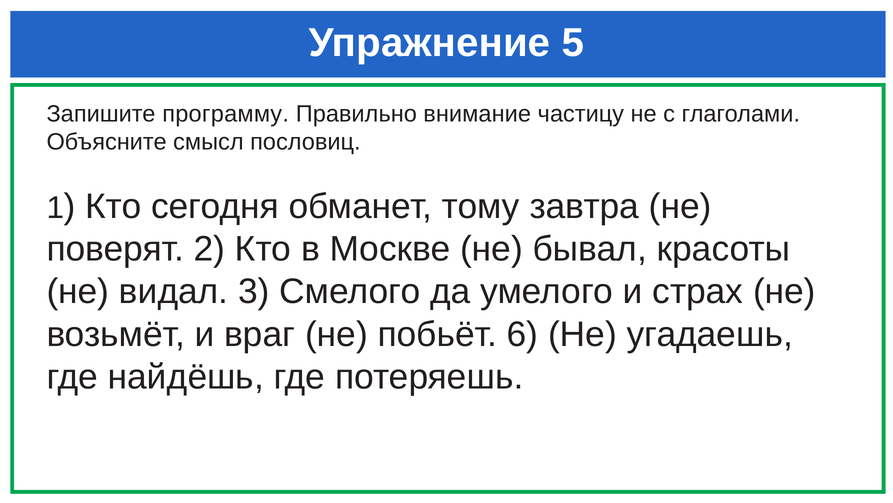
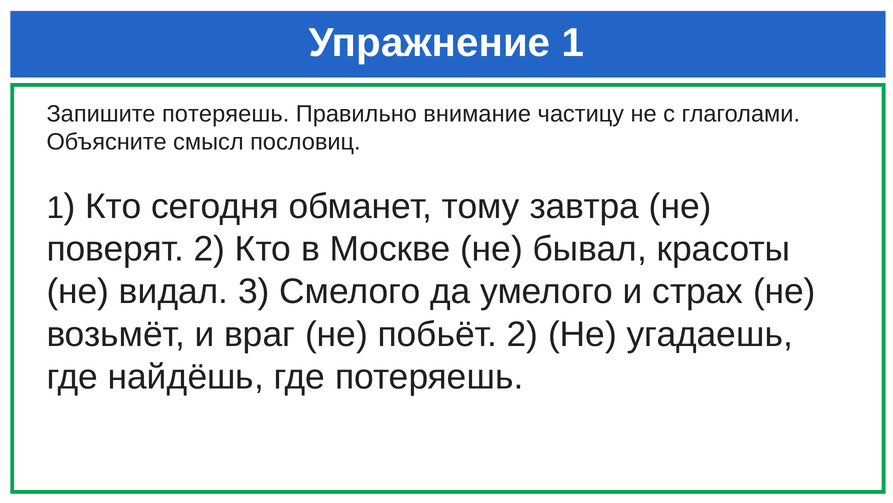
Упражнение 5: 5 -> 1 (573, 43)
Запишите программу: программу -> потеряешь (226, 114)
побьёт 6: 6 -> 2 (523, 334)
